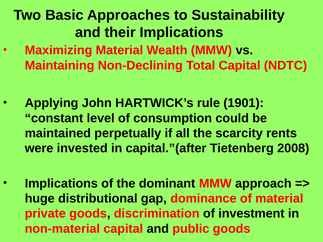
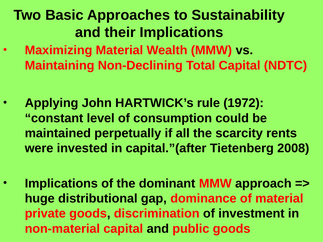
1901: 1901 -> 1972 (244, 103)
